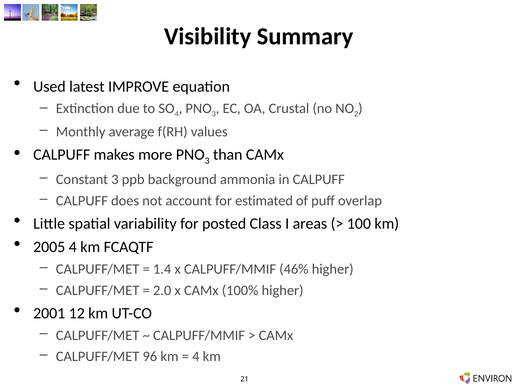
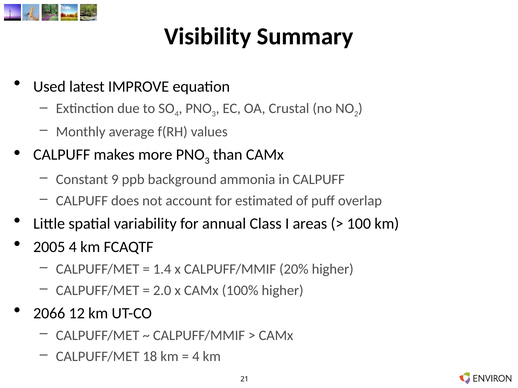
Constant 3: 3 -> 9 (115, 180)
posted: posted -> annual (224, 224)
46%: 46% -> 20% (294, 270)
2001: 2001 -> 2066 (49, 314)
96: 96 -> 18 (150, 357)
